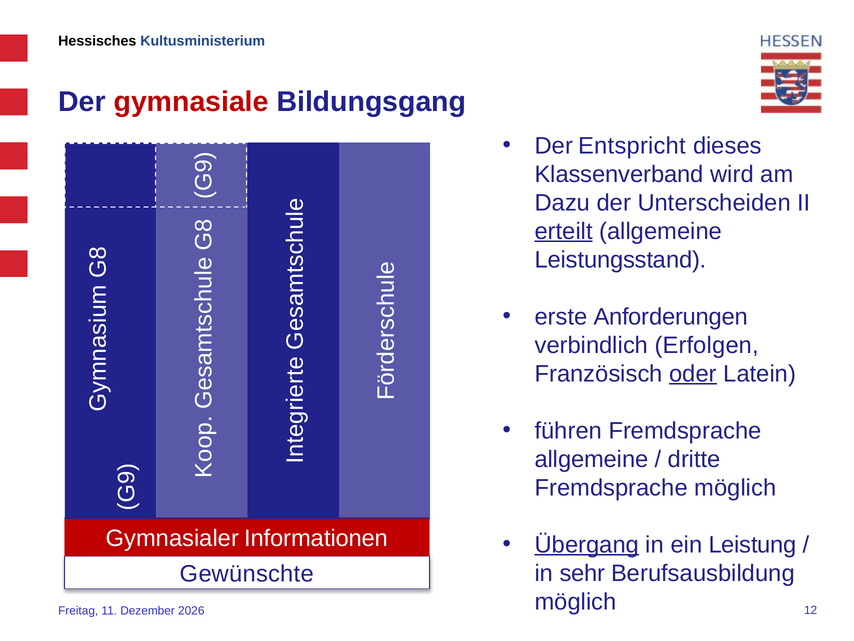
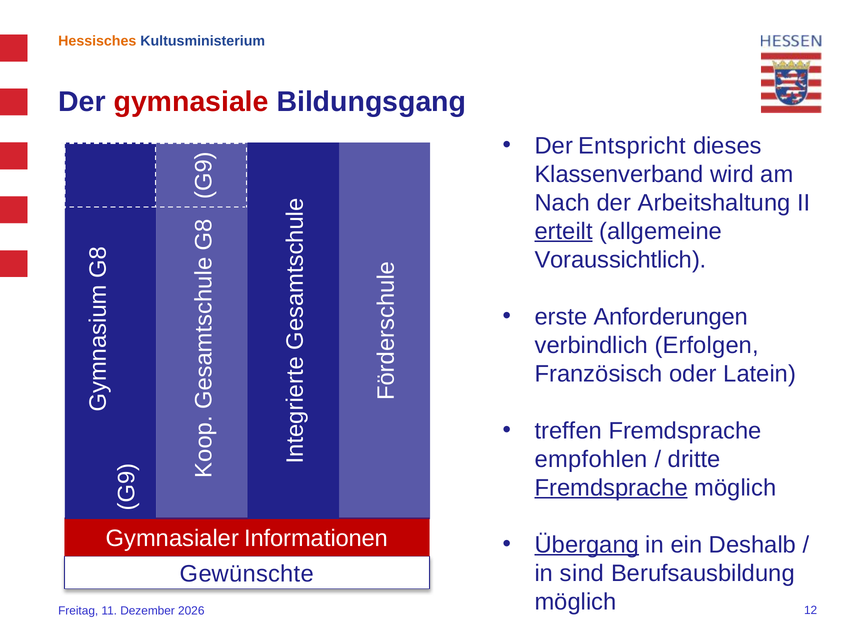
Hessisches colour: black -> orange (97, 41)
Dazu: Dazu -> Nach (562, 203)
Unterscheiden: Unterscheiden -> Arbeitshaltung (714, 203)
Leistungsstand: Leistungsstand -> Voraussichtlich (621, 259)
oder underline: present -> none (693, 373)
führen: führen -> treffen (568, 430)
allgemeine: allgemeine -> empfohlen (591, 459)
Fremdsprache underline: none -> present (611, 487)
Leistung: Leistung -> Deshalb (752, 544)
sehr: sehr -> sind (582, 573)
